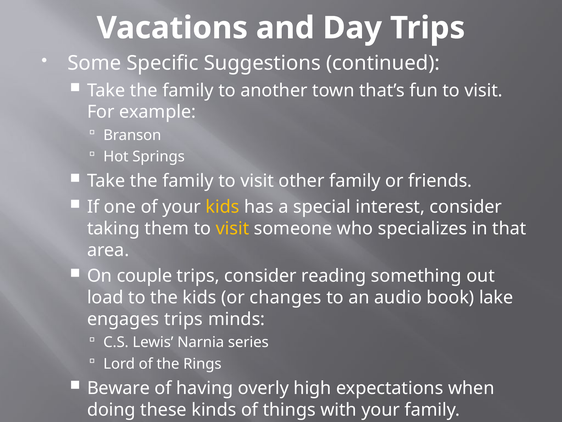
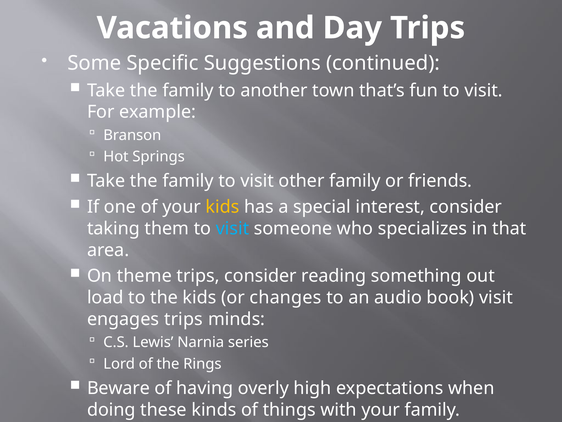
visit colour: yellow -> light blue (232, 228)
couple: couple -> theme (144, 276)
book lake: lake -> visit (496, 297)
